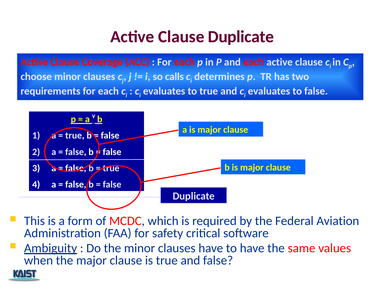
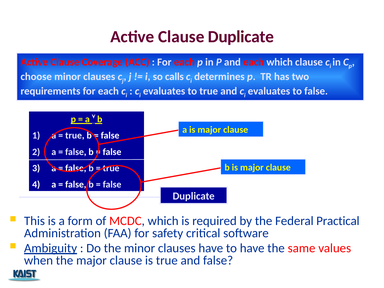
each active: active -> which (280, 62)
Aviation: Aviation -> Practical (338, 221)
